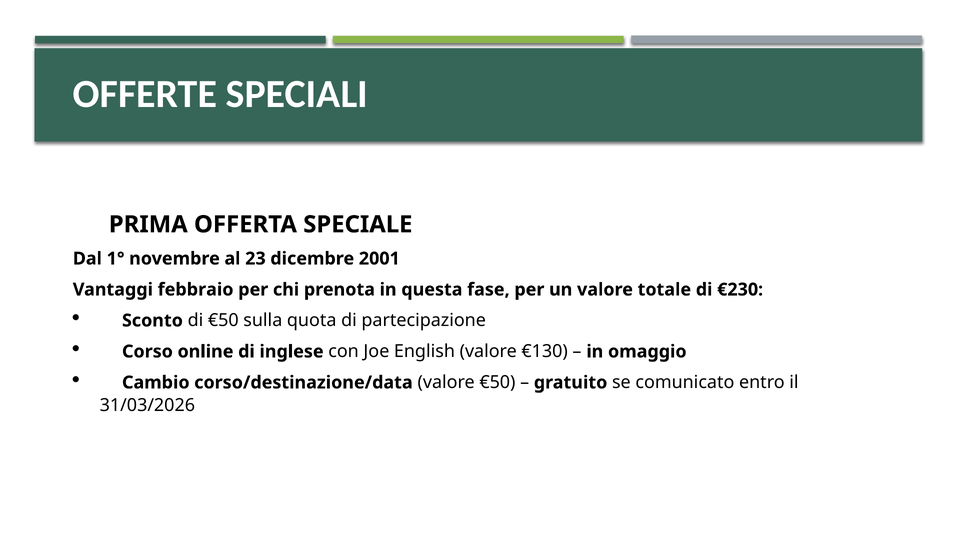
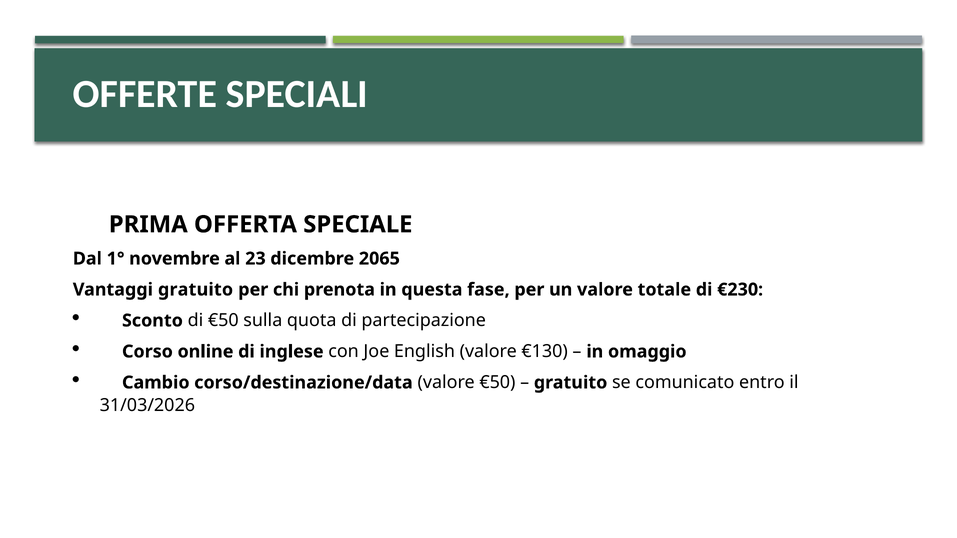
2001: 2001 -> 2065 (379, 259)
Vantaggi febbraio: febbraio -> gratuito (196, 290)
